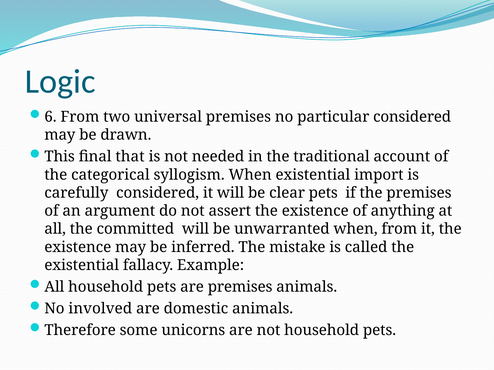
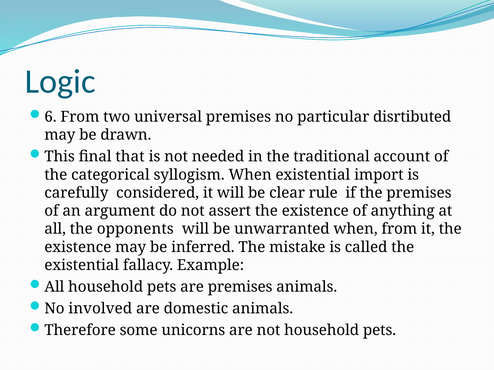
particular considered: considered -> disrtibuted (412, 117)
clear pets: pets -> rule (323, 193)
committed: committed -> opponents (135, 229)
